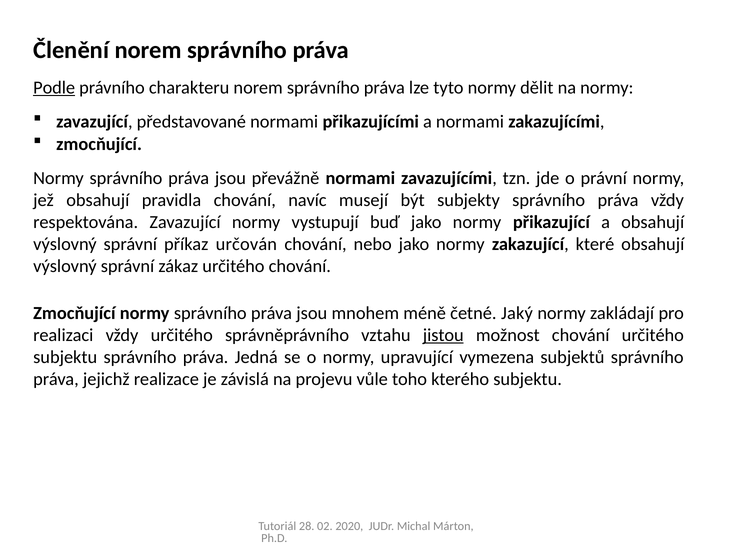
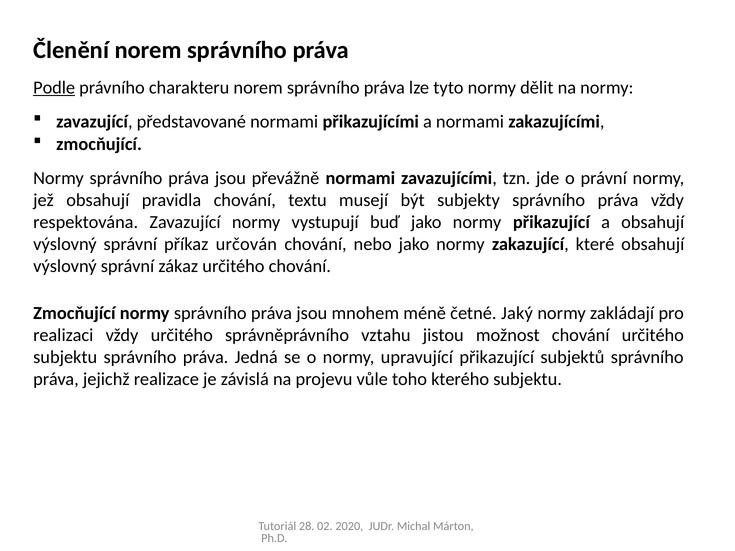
navíc: navíc -> textu (307, 200)
jistou underline: present -> none (443, 335)
upravující vymezena: vymezena -> přikazující (497, 357)
